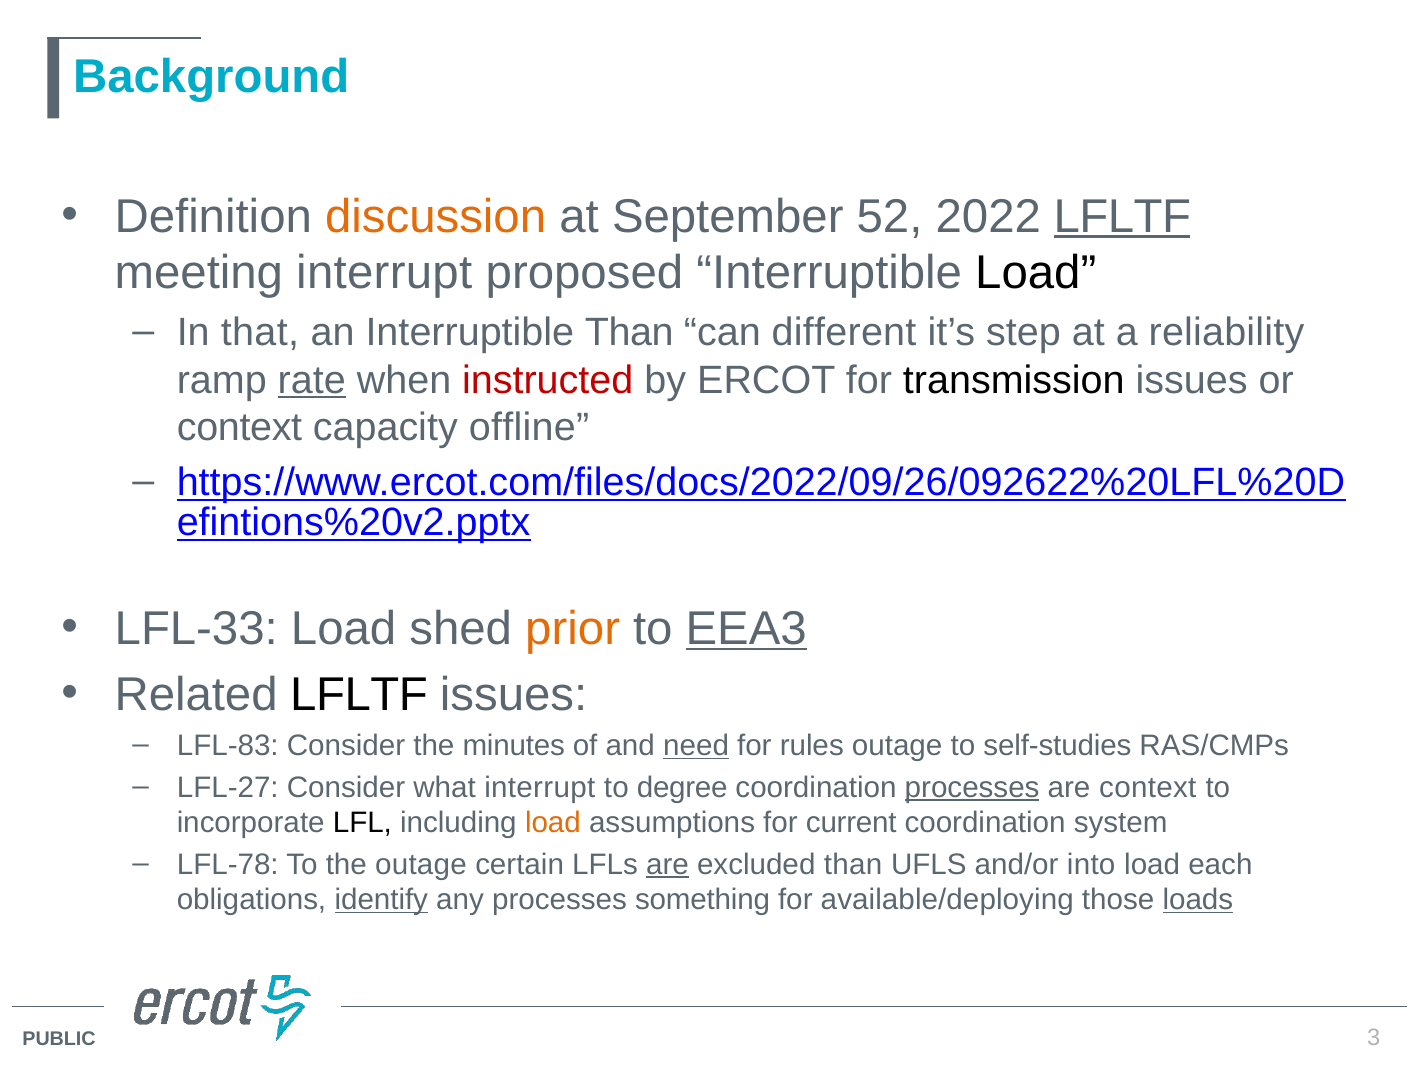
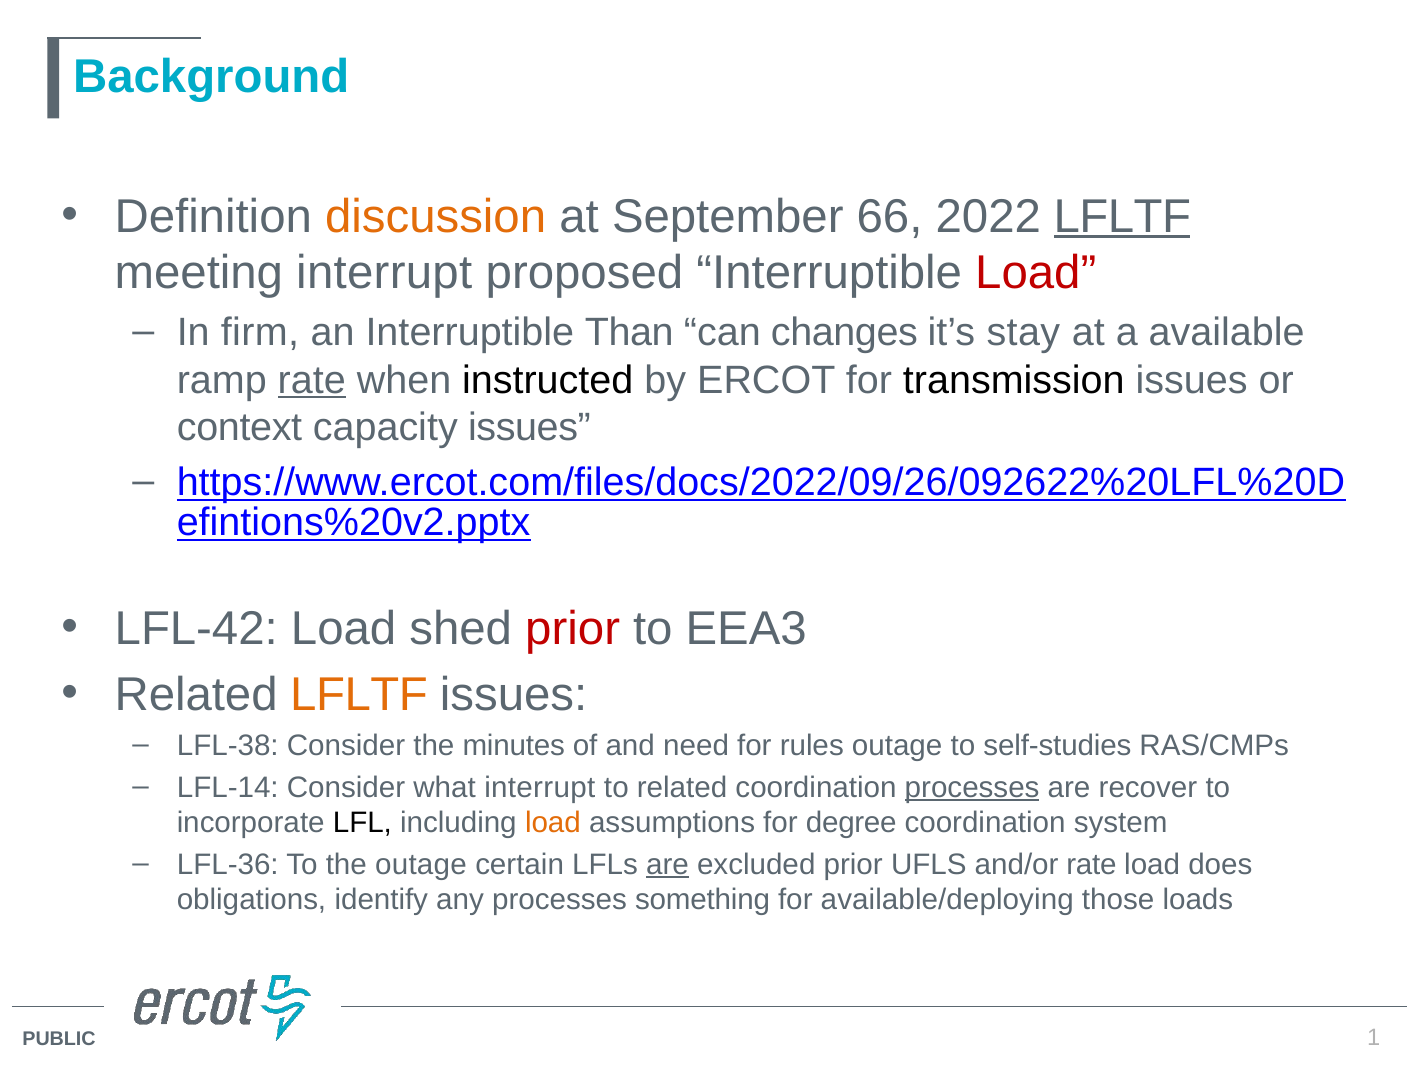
52: 52 -> 66 (890, 216)
Load colour: black -> red (1036, 273)
that: that -> firm (260, 333)
different: different -> changes (844, 333)
step: step -> stay (1023, 333)
reliability: reliability -> available (1227, 333)
instructed colour: red -> black (548, 380)
capacity offline: offline -> issues (529, 427)
LFL-33: LFL-33 -> LFL-42 (196, 629)
prior colour: orange -> red (573, 629)
EEA3 underline: present -> none (746, 629)
LFLTF colour: black -> orange (359, 695)
LFL-83: LFL-83 -> LFL-38 (228, 746)
need underline: present -> none (696, 746)
LFL-27: LFL-27 -> LFL-14 (228, 787)
to degree: degree -> related (682, 787)
are context: context -> recover (1148, 787)
current: current -> degree (851, 823)
LFL-78: LFL-78 -> LFL-36 (228, 864)
excluded than: than -> prior (853, 864)
and/or into: into -> rate (1091, 864)
each: each -> does (1220, 864)
identify underline: present -> none (381, 900)
loads underline: present -> none (1198, 900)
3: 3 -> 1 (1374, 1038)
